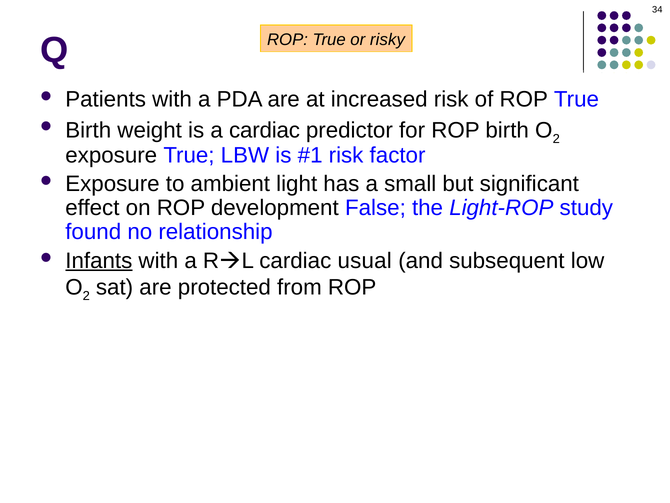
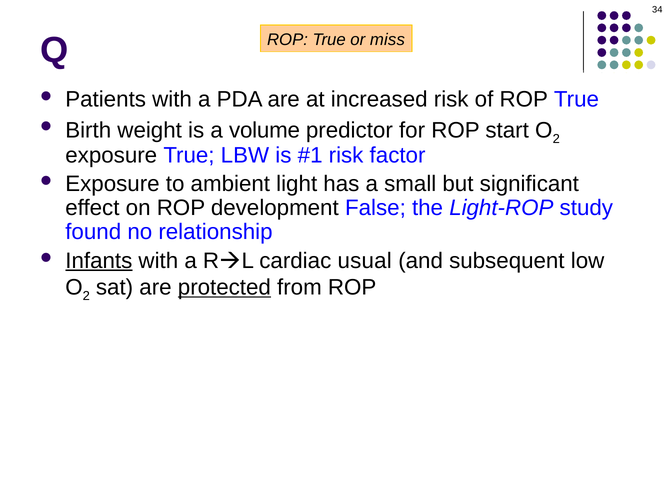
risky: risky -> miss (387, 39)
a cardiac: cardiac -> volume (265, 130)
ROP birth: birth -> start (507, 130)
protected underline: none -> present (224, 287)
